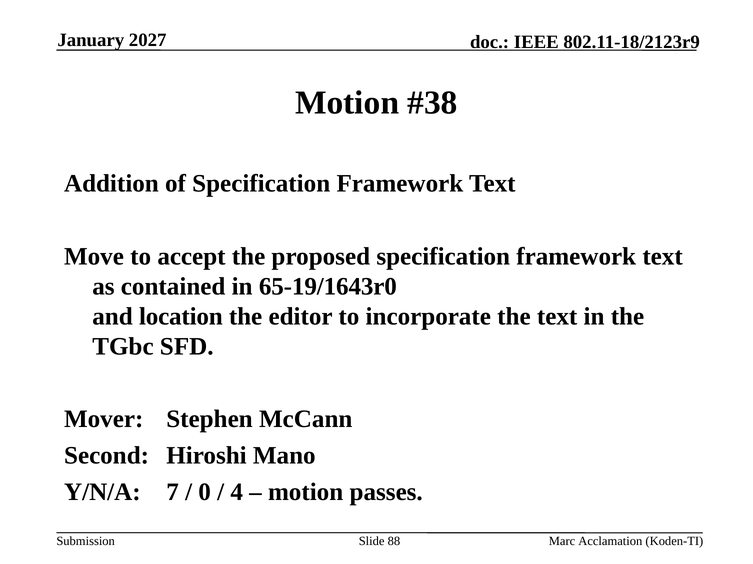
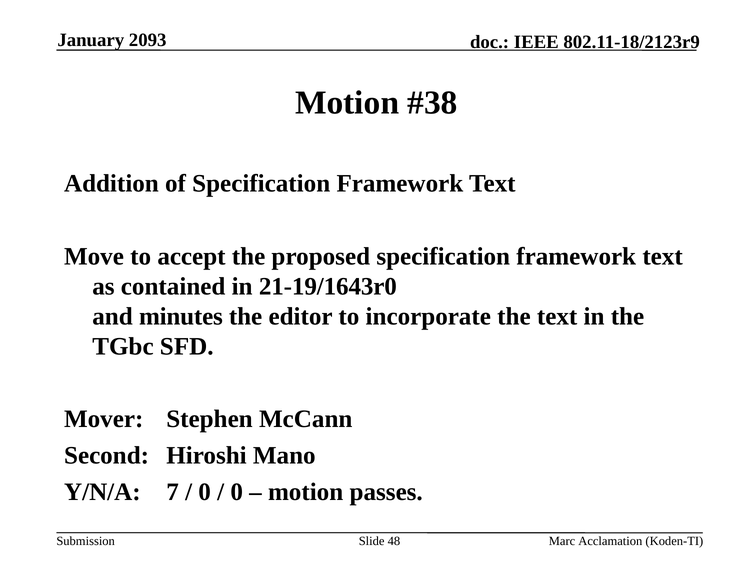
2027: 2027 -> 2093 (148, 40)
65-19/1643r0: 65-19/1643r0 -> 21-19/1643r0 (328, 287)
location: location -> minutes (181, 317)
4: 4 -> 0 (237, 493)
88: 88 -> 48 (394, 542)
